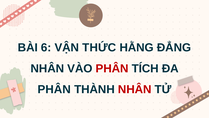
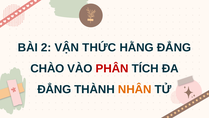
6: 6 -> 2 (46, 47)
NHÂN: NHÂN -> CHÀO (47, 68)
PHÂN: PHÂN -> ĐẲNG (54, 89)
NHÂN colour: red -> orange (135, 89)
